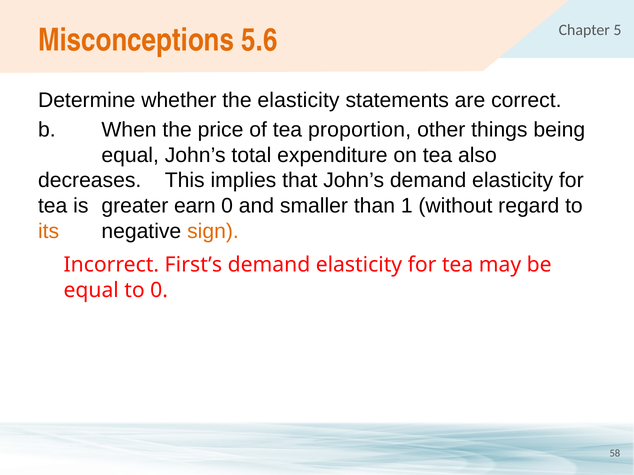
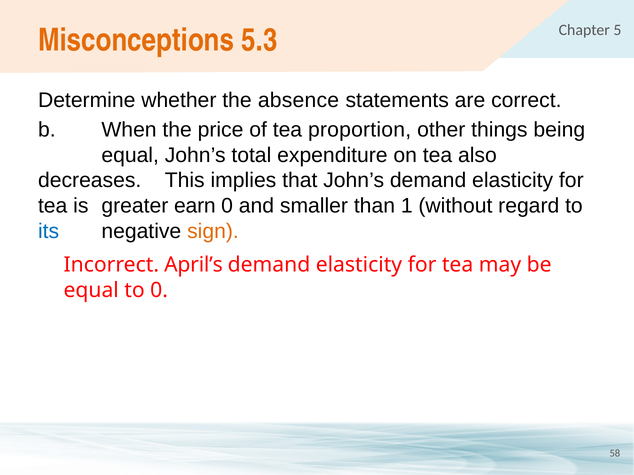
5.6: 5.6 -> 5.3 (260, 40)
the elasticity: elasticity -> absence (298, 100)
its colour: orange -> blue (49, 231)
First’s: First’s -> April’s (194, 265)
